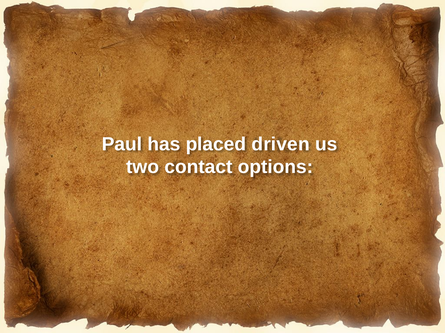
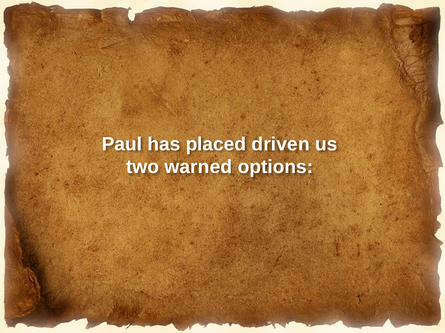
contact: contact -> warned (198, 167)
